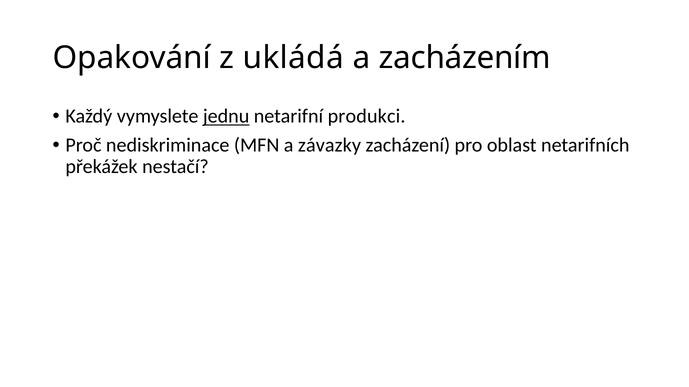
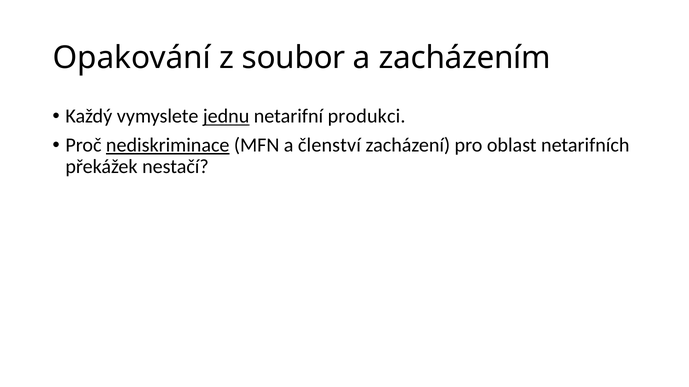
ukládá: ukládá -> soubor (294, 58)
nediskriminace underline: none -> present (168, 145)
závazky: závazky -> členství (329, 145)
